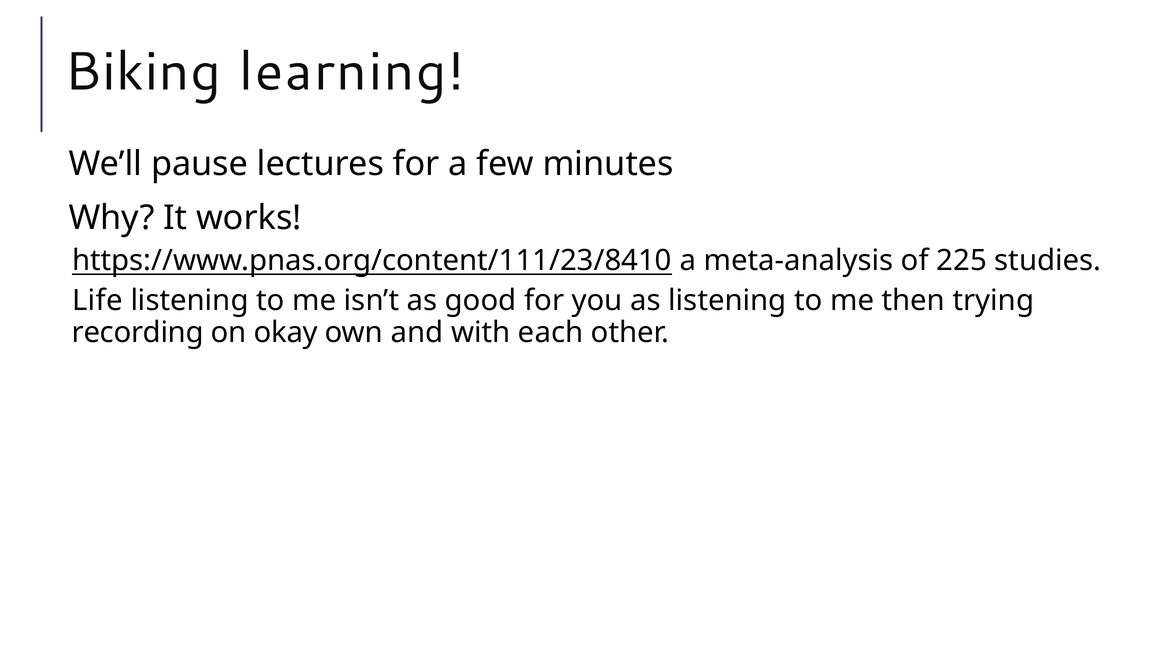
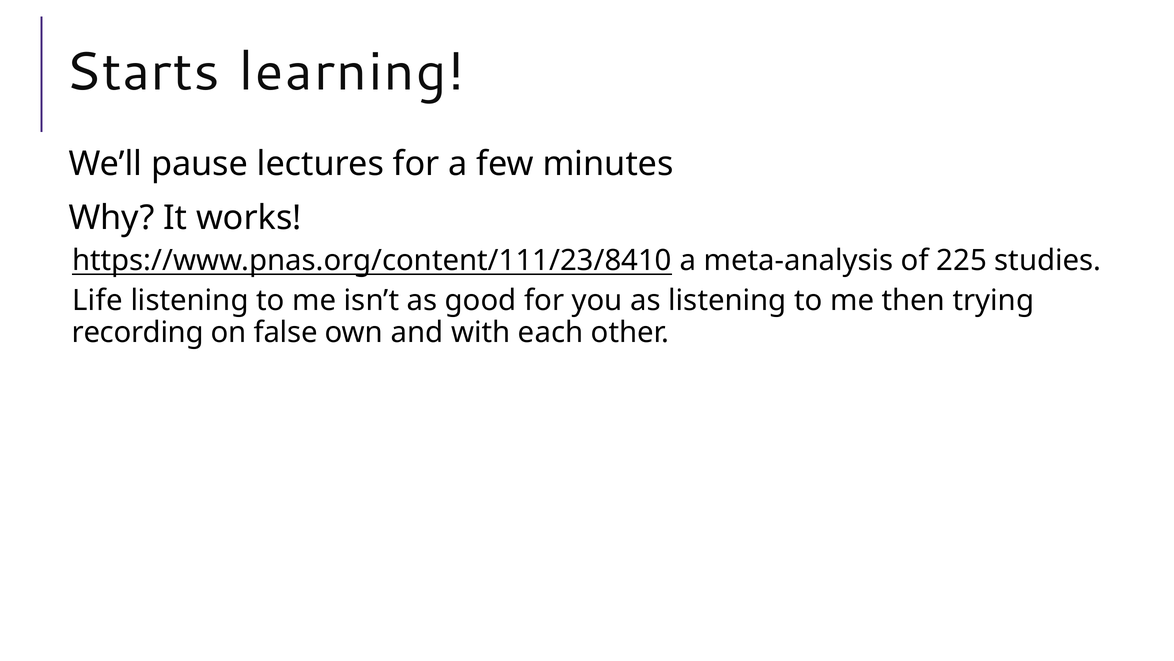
Biking: Biking -> Starts (143, 72)
okay: okay -> false (286, 332)
